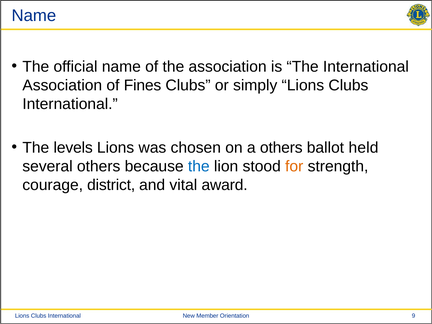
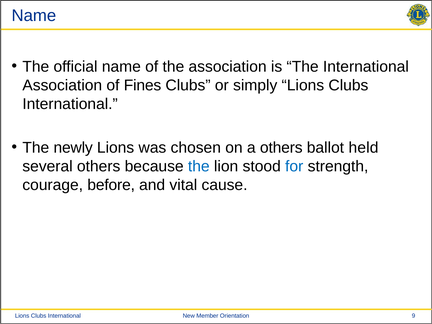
levels: levels -> newly (73, 148)
for colour: orange -> blue (294, 166)
district: district -> before (111, 185)
award: award -> cause (225, 185)
